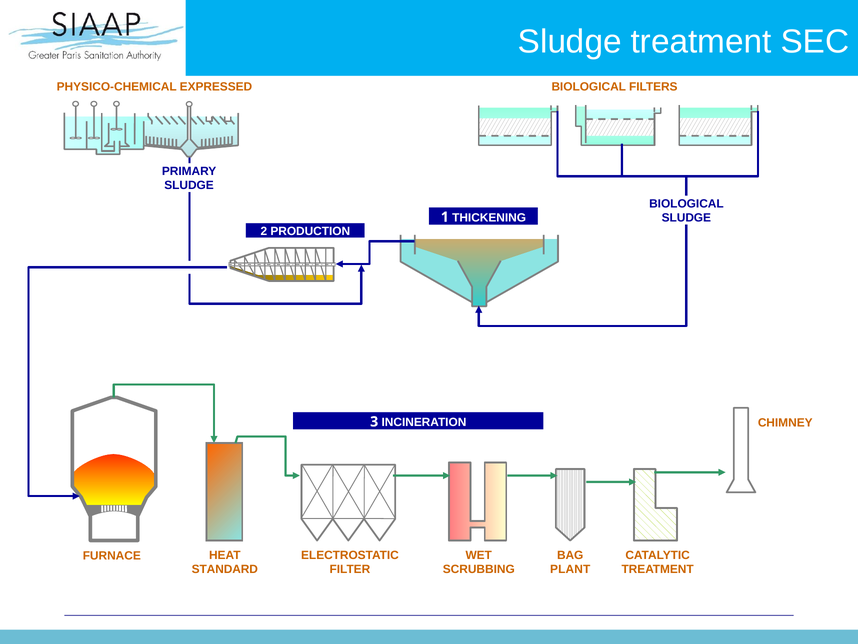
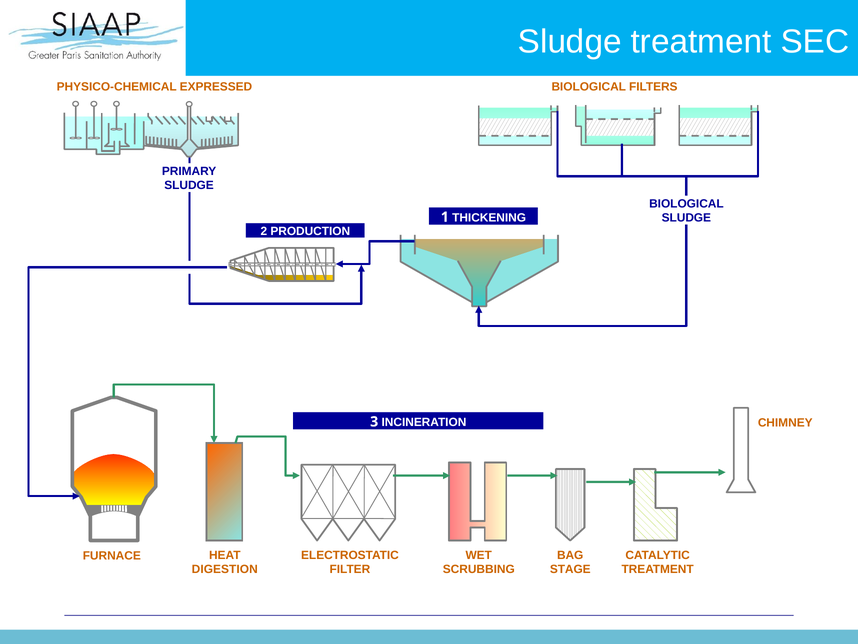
STANDARD: STANDARD -> DIGESTION (225, 569)
PLANT: PLANT -> STAGE (570, 569)
